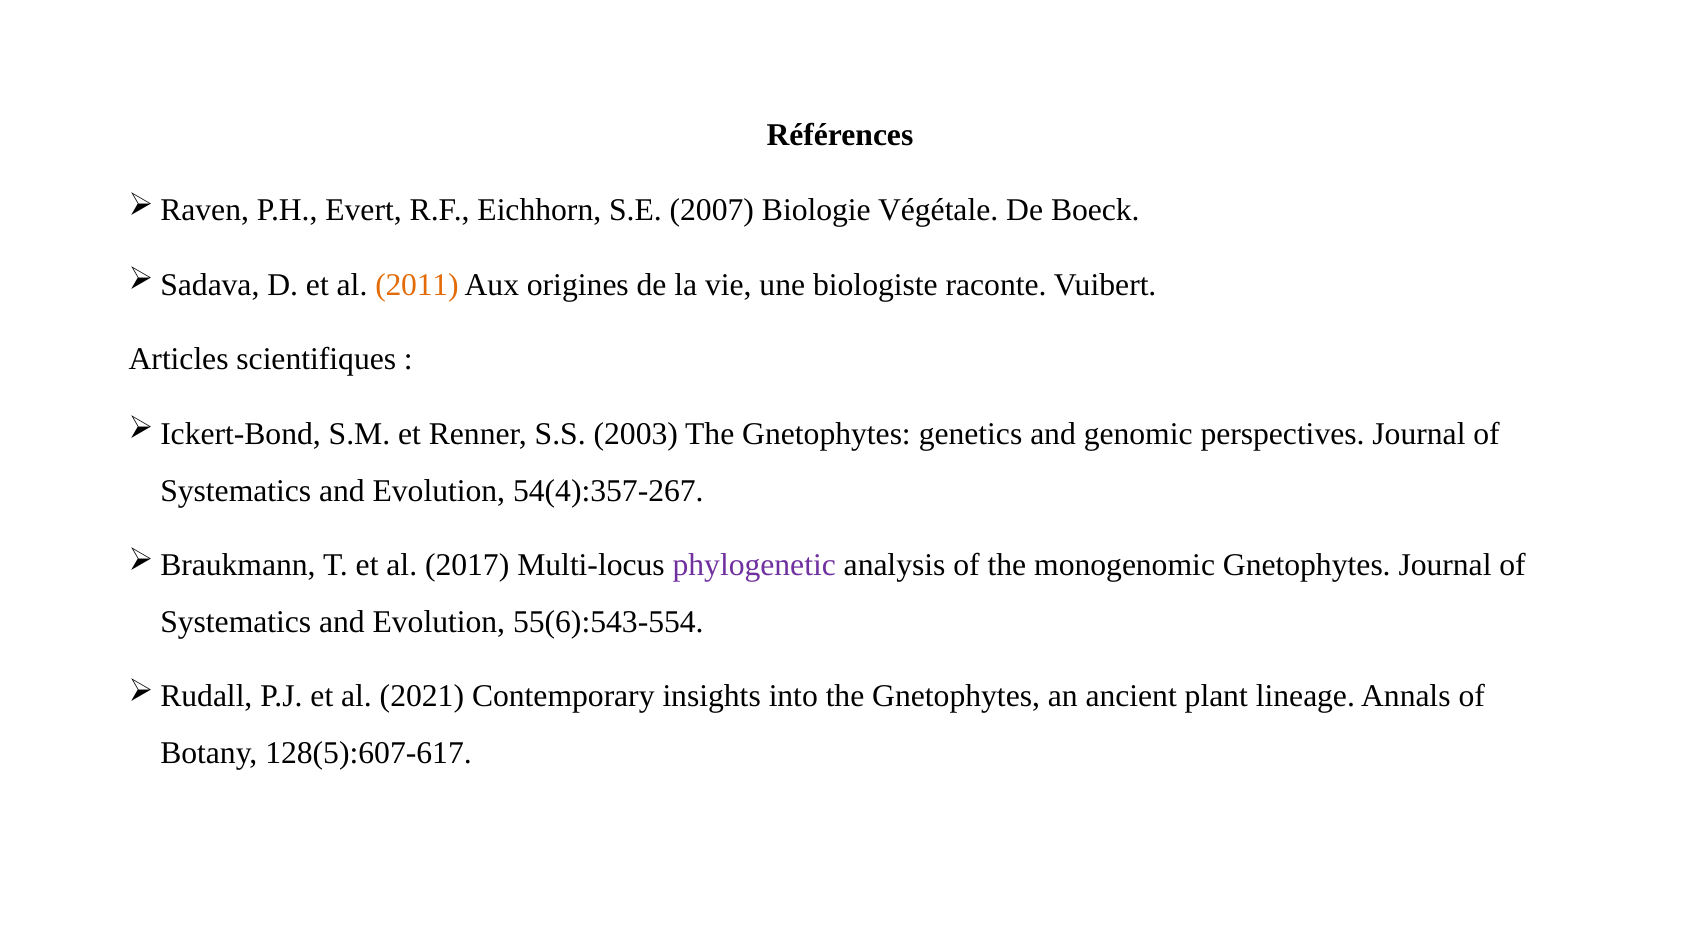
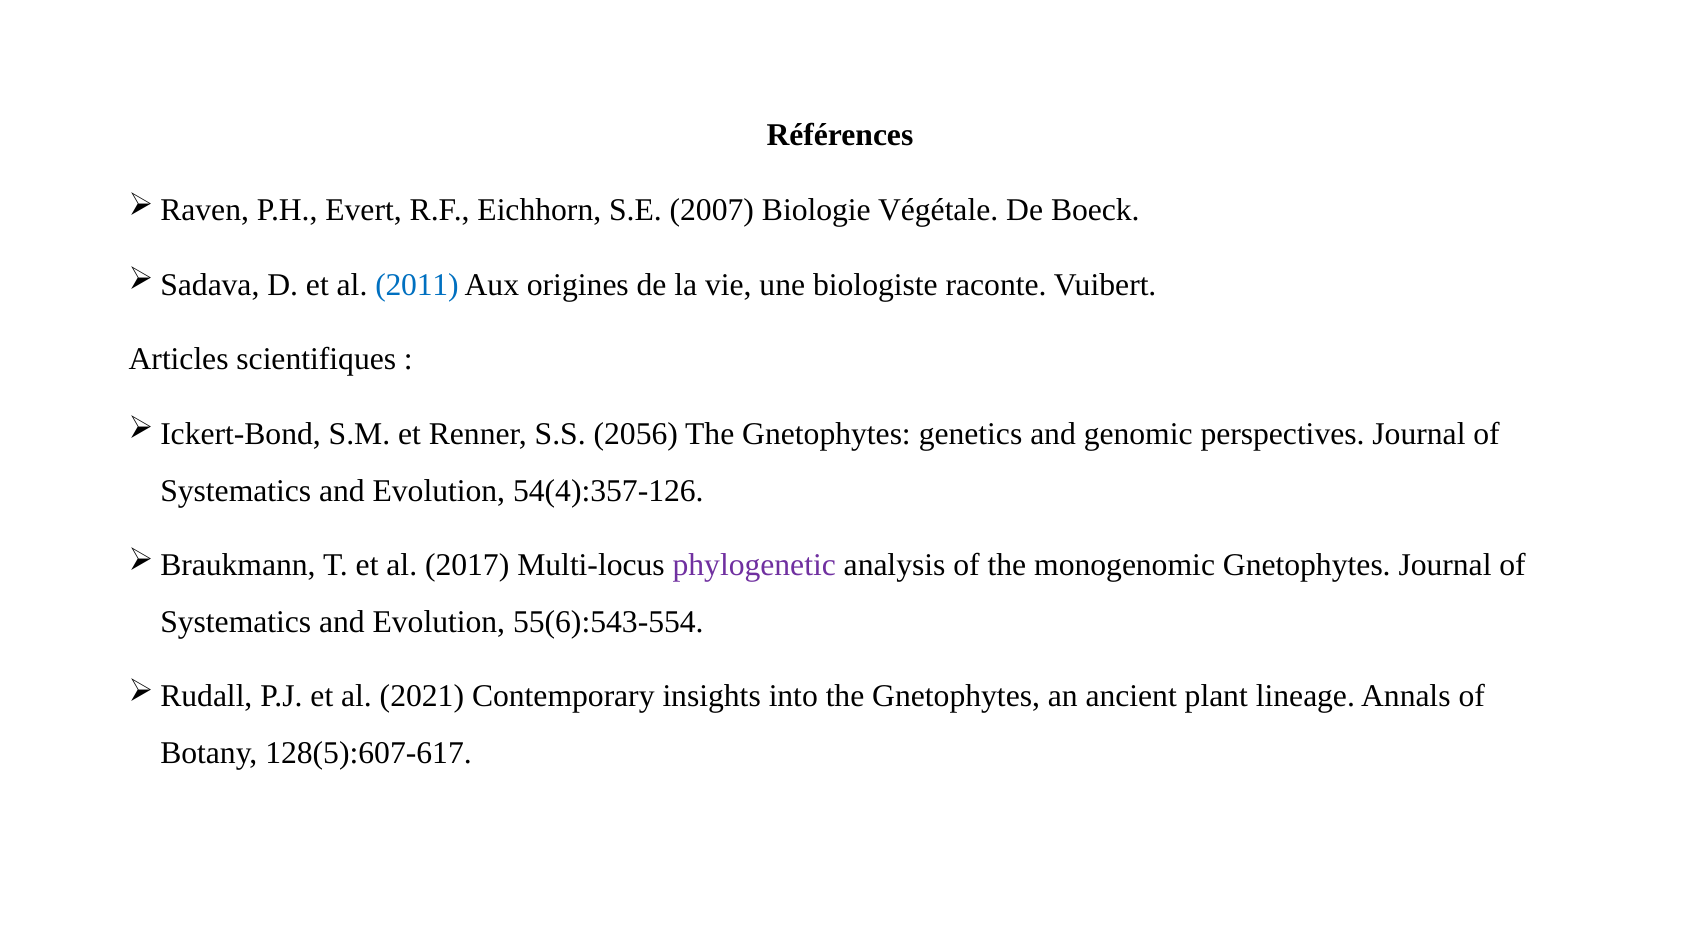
2011 colour: orange -> blue (417, 285)
2003: 2003 -> 2056 (636, 434)
54(4):357-267: 54(4):357-267 -> 54(4):357-126 (608, 491)
